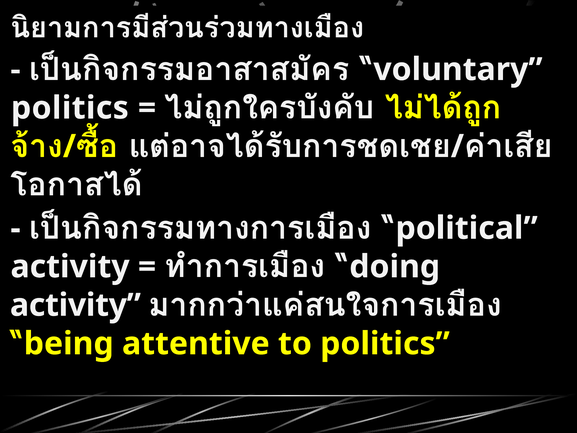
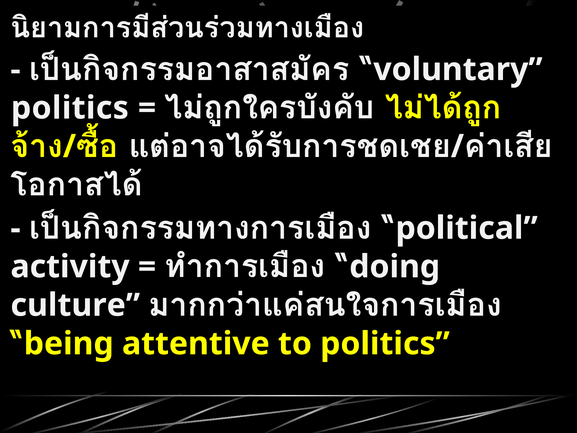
activity: activity -> culture (75, 305)
